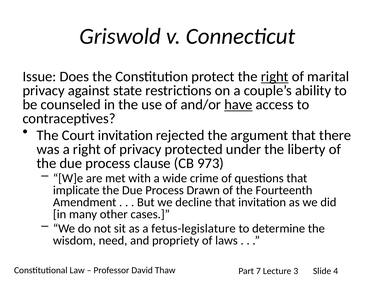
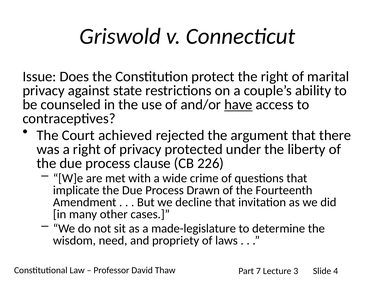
right underline: present -> none (275, 77)
Court invitation: invitation -> achieved (125, 135)
973: 973 -> 226 (211, 163)
fetus-legislature: fetus-legislature -> made-legislature (194, 229)
